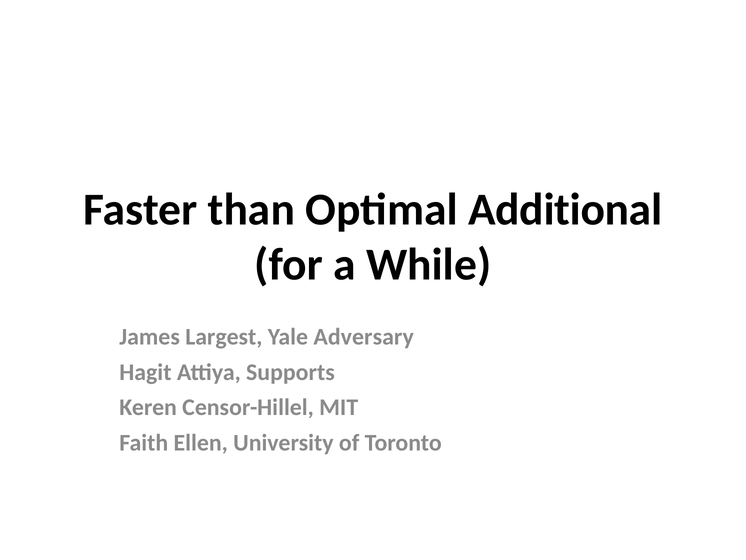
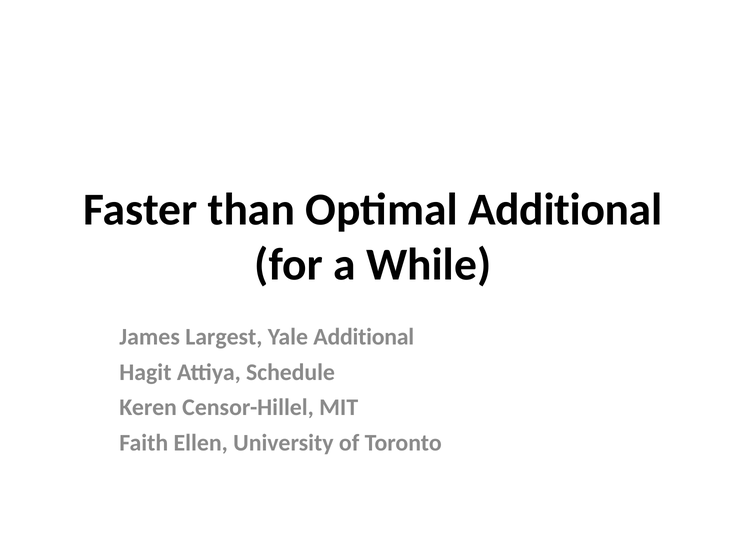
Yale Adversary: Adversary -> Additional (364, 337)
Supports: Supports -> Schedule (290, 372)
